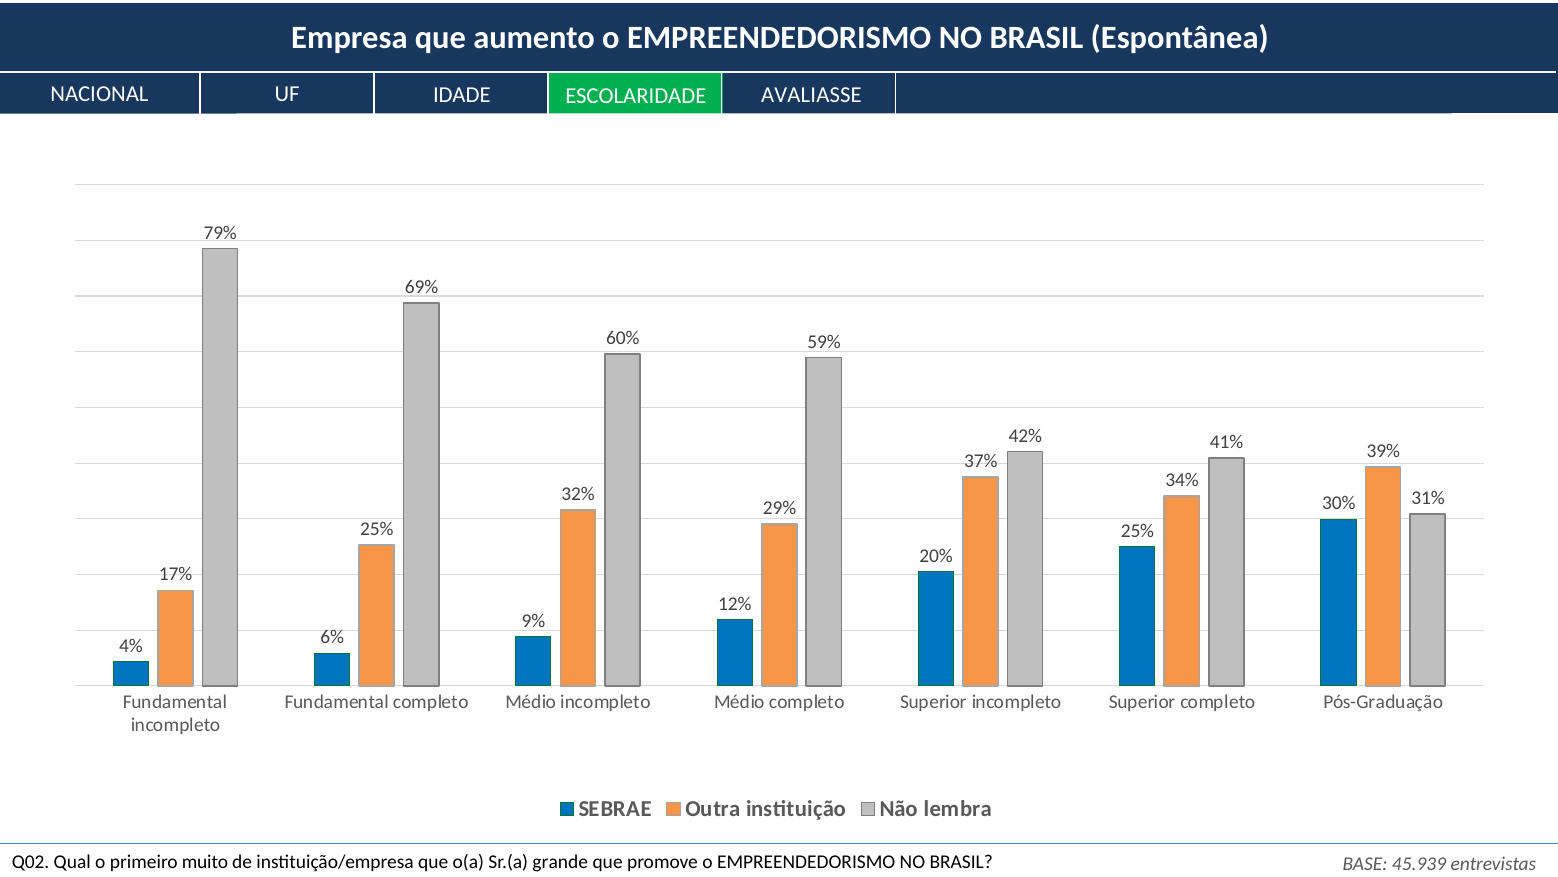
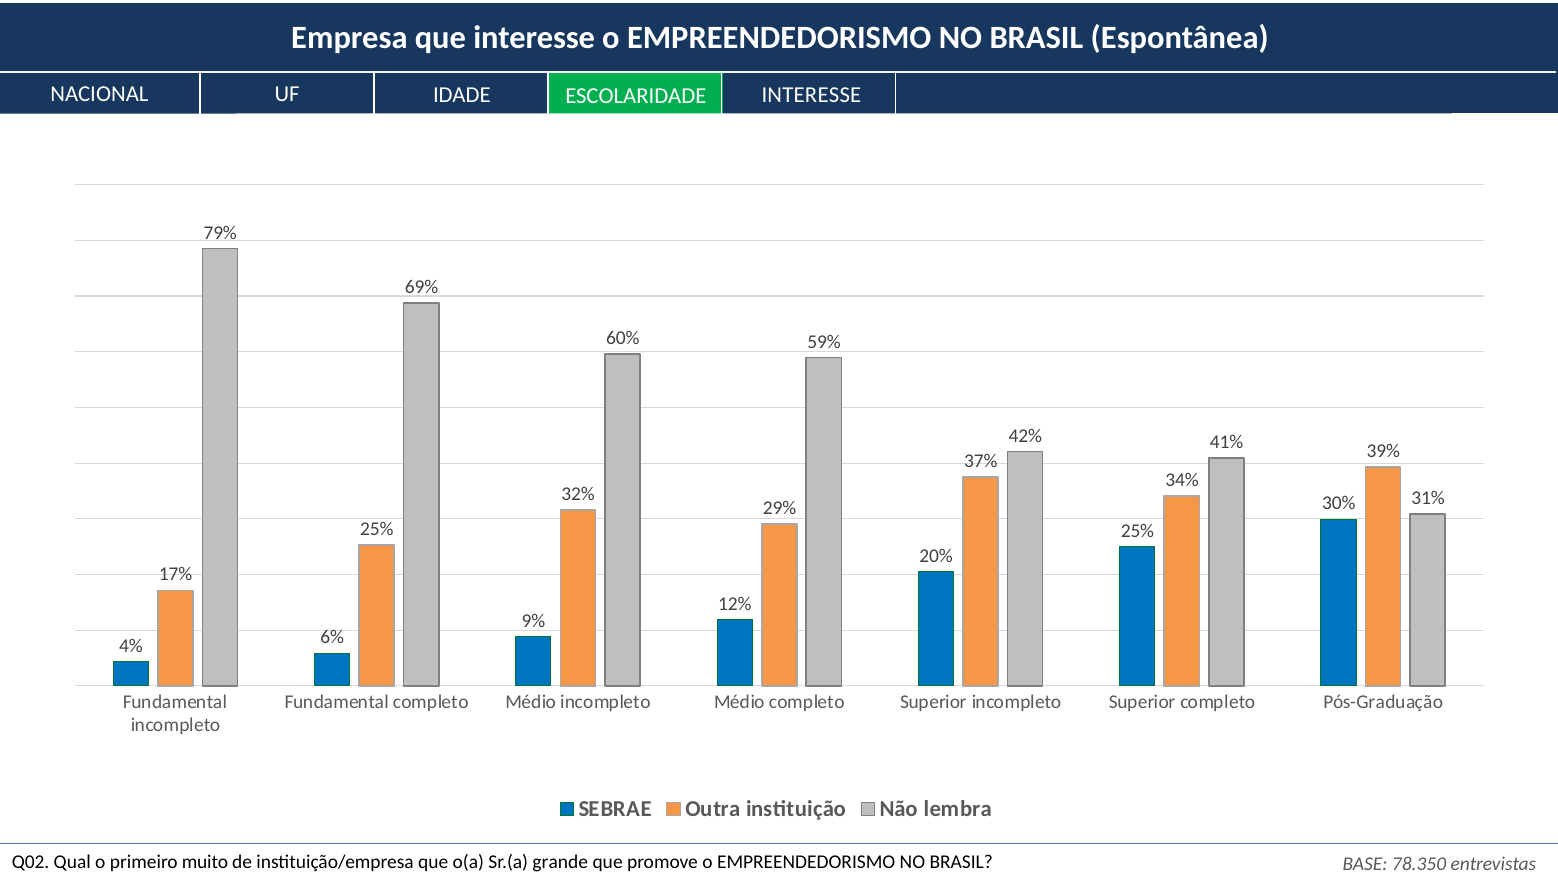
que aumento: aumento -> interesse (534, 37)
ESCOLARIDADE AVALIASSE: AVALIASSE -> INTERESSE (811, 95)
45.939: 45.939 -> 78.350 (1419, 863)
